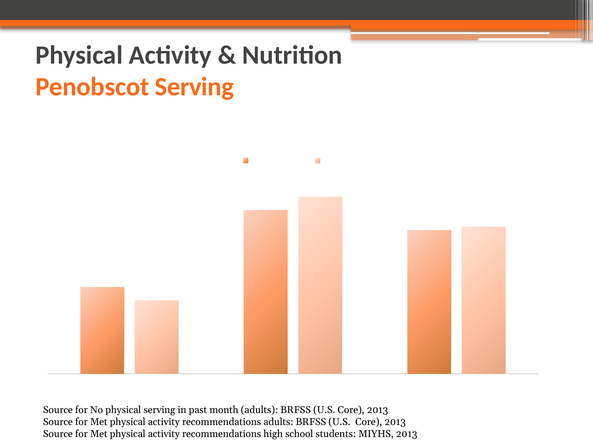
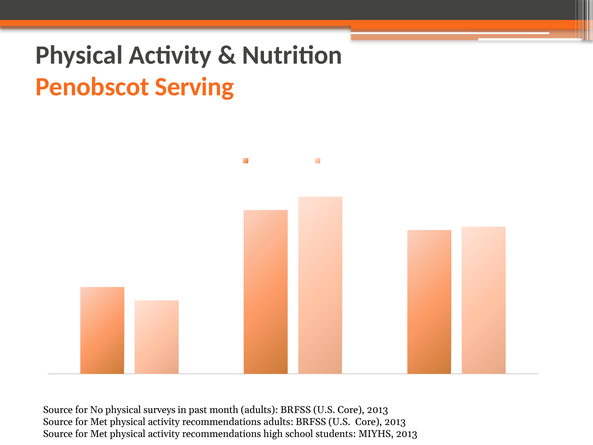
physical serving: serving -> surveys (159, 410)
